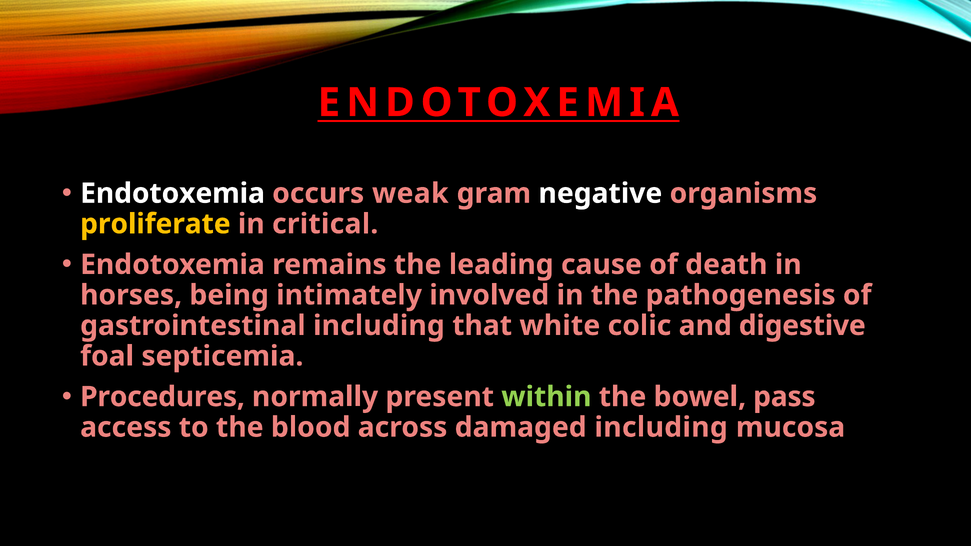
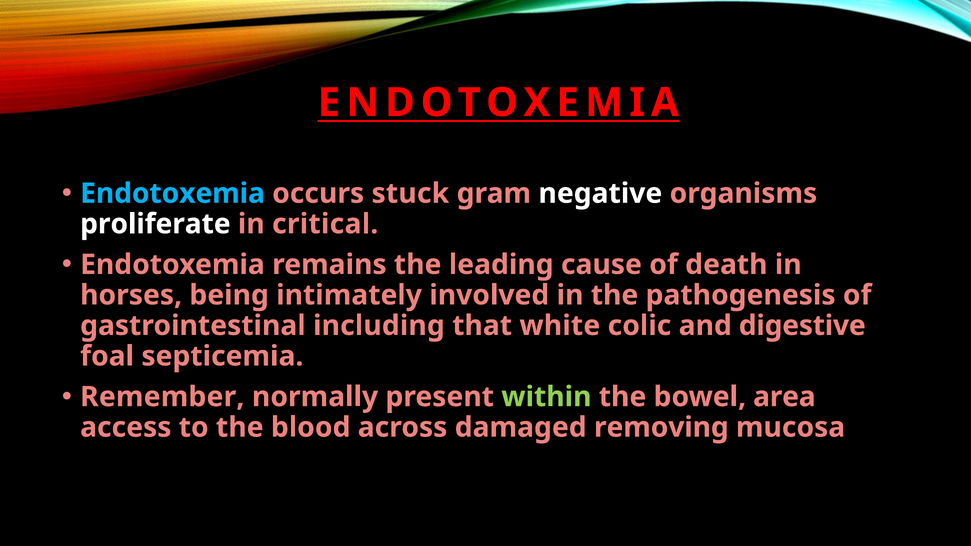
Endotoxemia colour: white -> light blue (173, 193)
weak: weak -> stuck (410, 193)
proliferate colour: yellow -> white (155, 224)
Procedures: Procedures -> Remember (162, 397)
pass: pass -> area (784, 397)
damaged including: including -> removing (661, 427)
